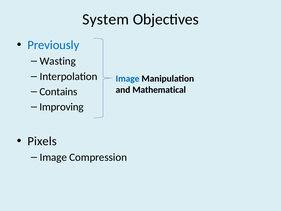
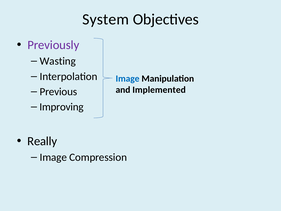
Previously colour: blue -> purple (53, 45)
Contains: Contains -> Previous (58, 92)
Mathematical: Mathematical -> Implemented (159, 90)
Pixels: Pixels -> Really (42, 141)
